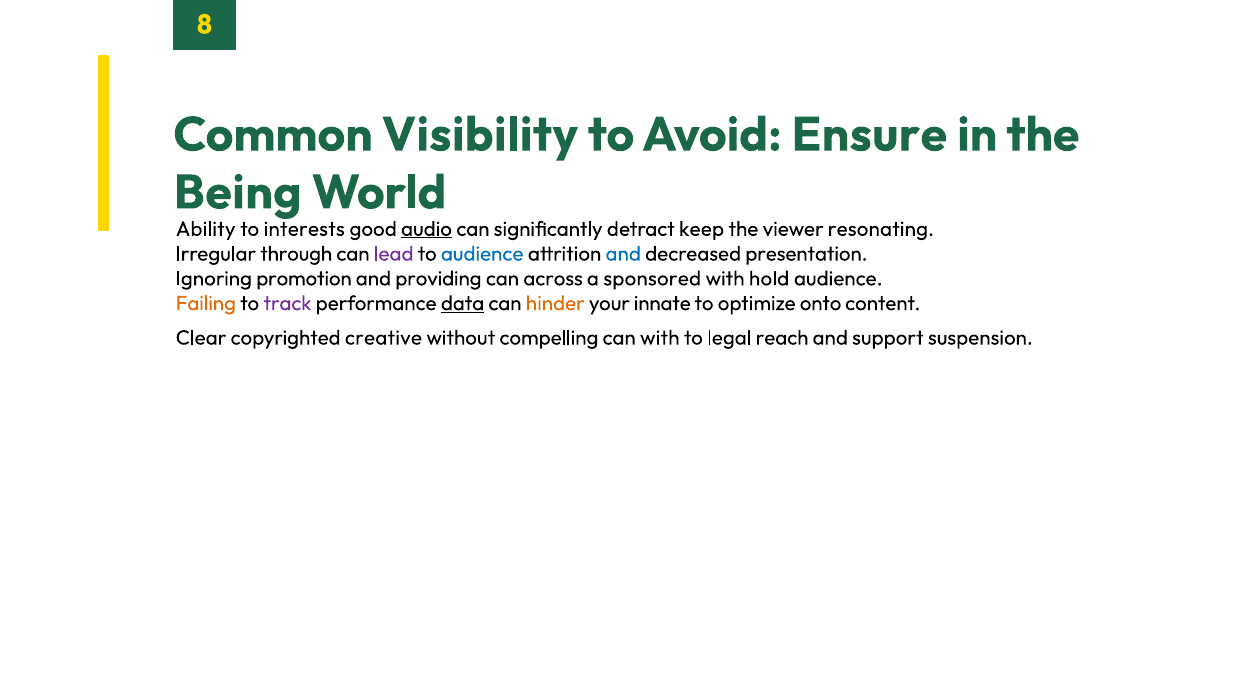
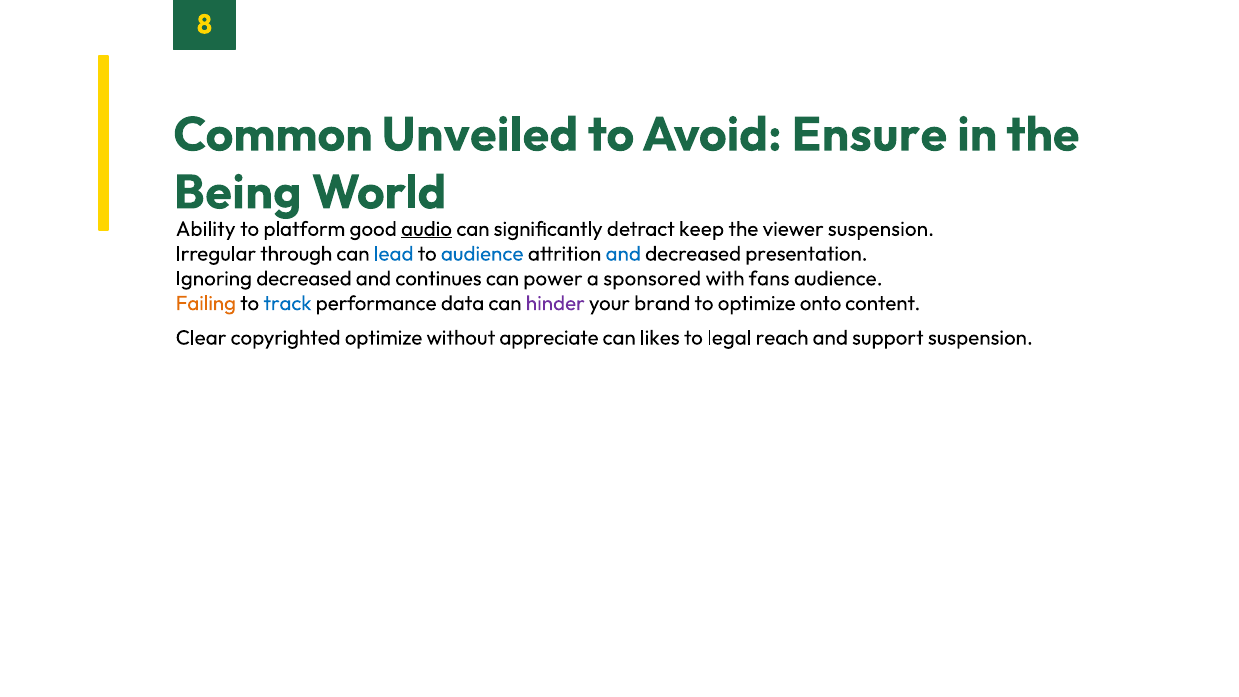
Visibility: Visibility -> Unveiled (480, 135)
interests: interests -> platform (304, 229)
viewer resonating: resonating -> suspension (881, 229)
lead colour: purple -> blue (394, 254)
Ignoring promotion: promotion -> decreased (304, 279)
providing: providing -> continues (438, 279)
across: across -> power (553, 279)
hold: hold -> fans (769, 279)
track colour: purple -> blue (288, 303)
data underline: present -> none (463, 303)
hinder colour: orange -> purple (555, 303)
innate: innate -> brand (662, 303)
copyrighted creative: creative -> optimize (384, 338)
compelling: compelling -> appreciate (549, 338)
can with: with -> likes (660, 338)
